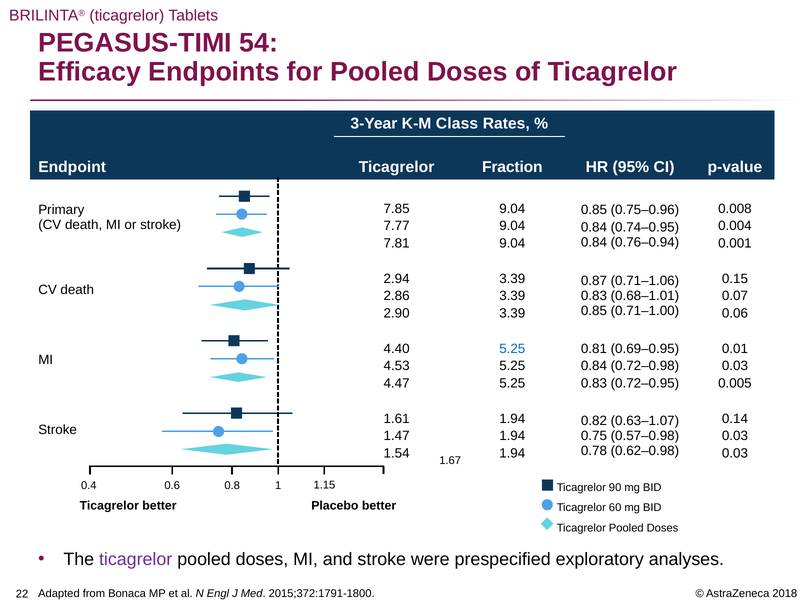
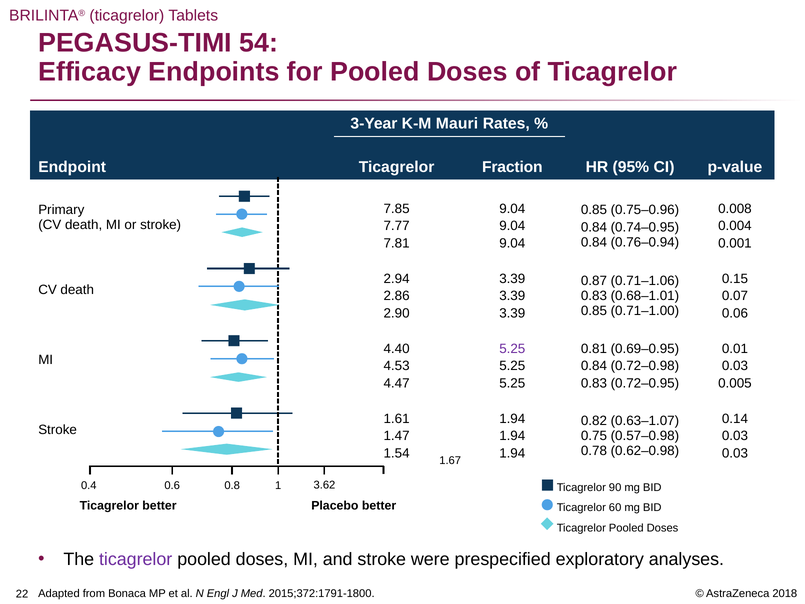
Class: Class -> Mauri (457, 124)
5.25 colour: blue -> purple (512, 349)
1.15: 1.15 -> 3.62 (324, 485)
